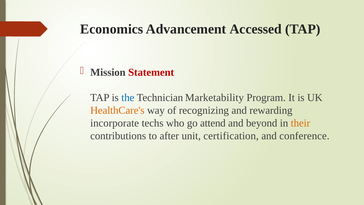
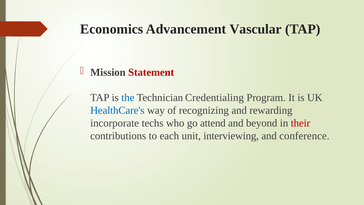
Accessed: Accessed -> Vascular (256, 29)
Marketability: Marketability -> Credentialing (214, 98)
HealthCare's colour: orange -> blue (117, 110)
their colour: orange -> red (300, 123)
after: after -> each (169, 136)
certification: certification -> interviewing (231, 136)
